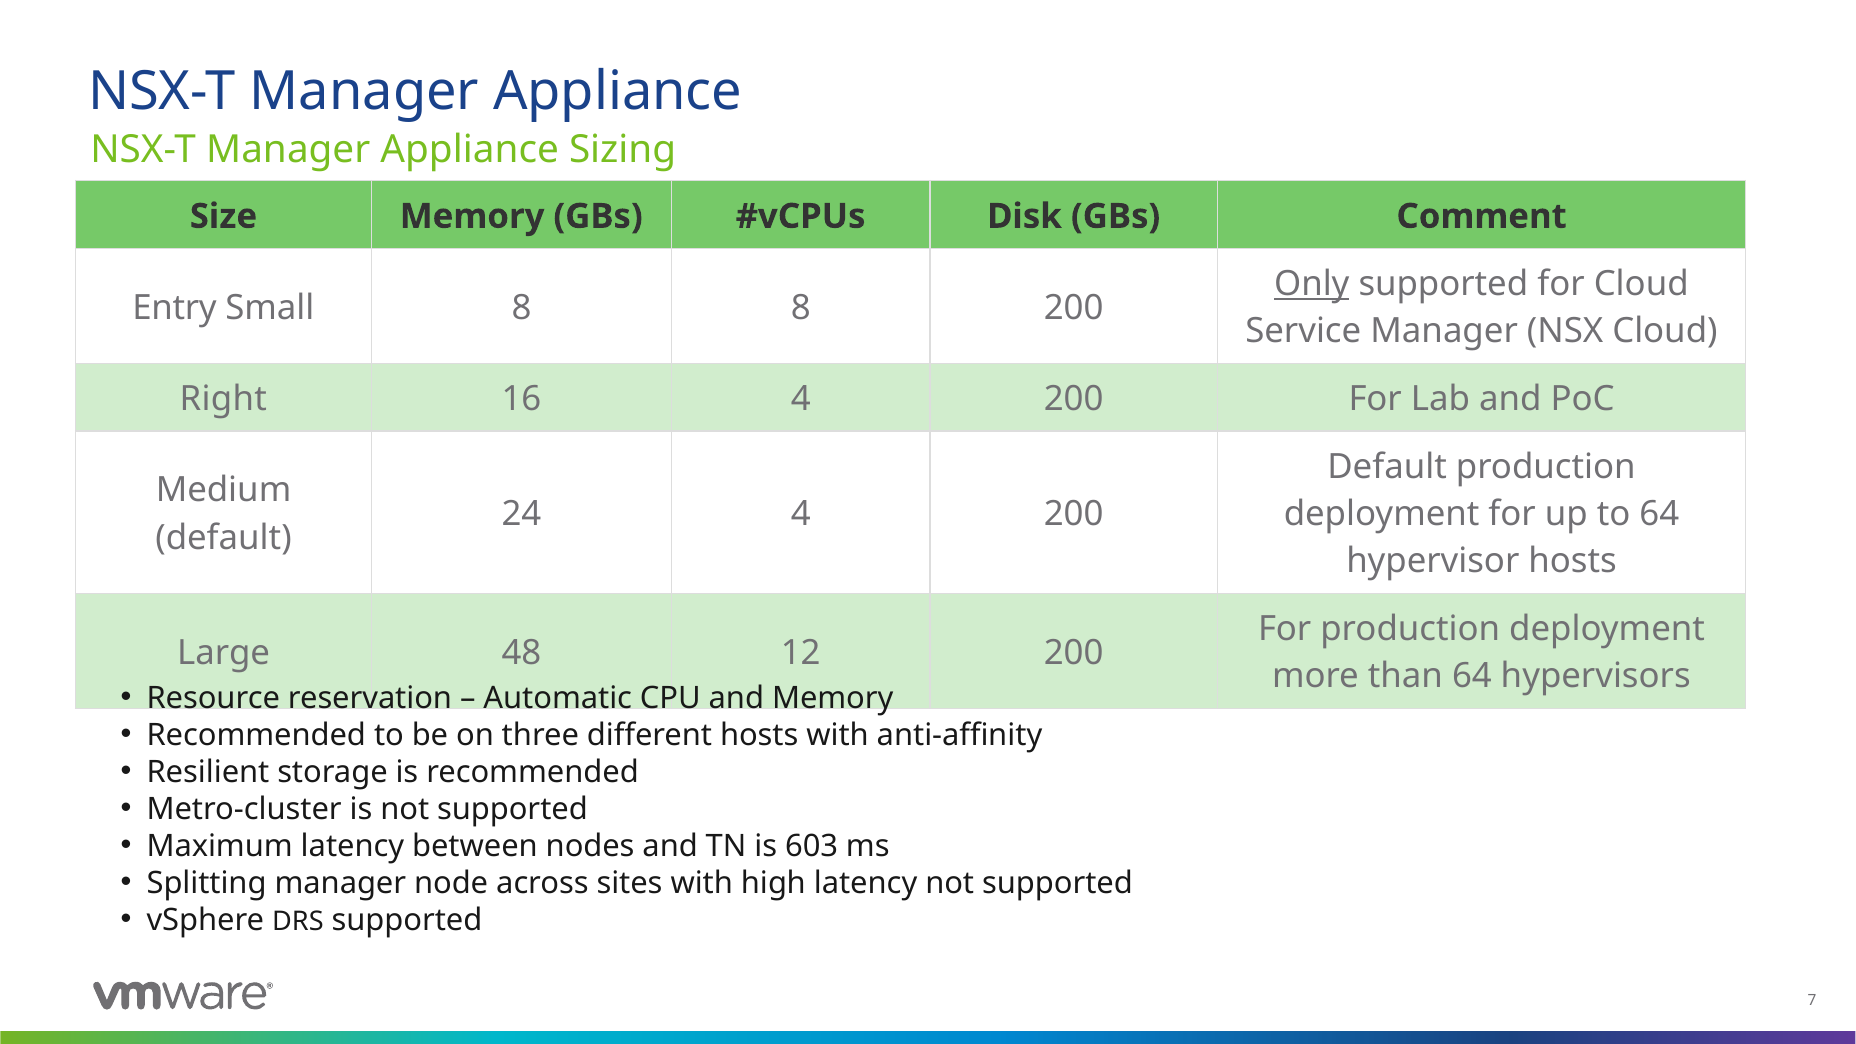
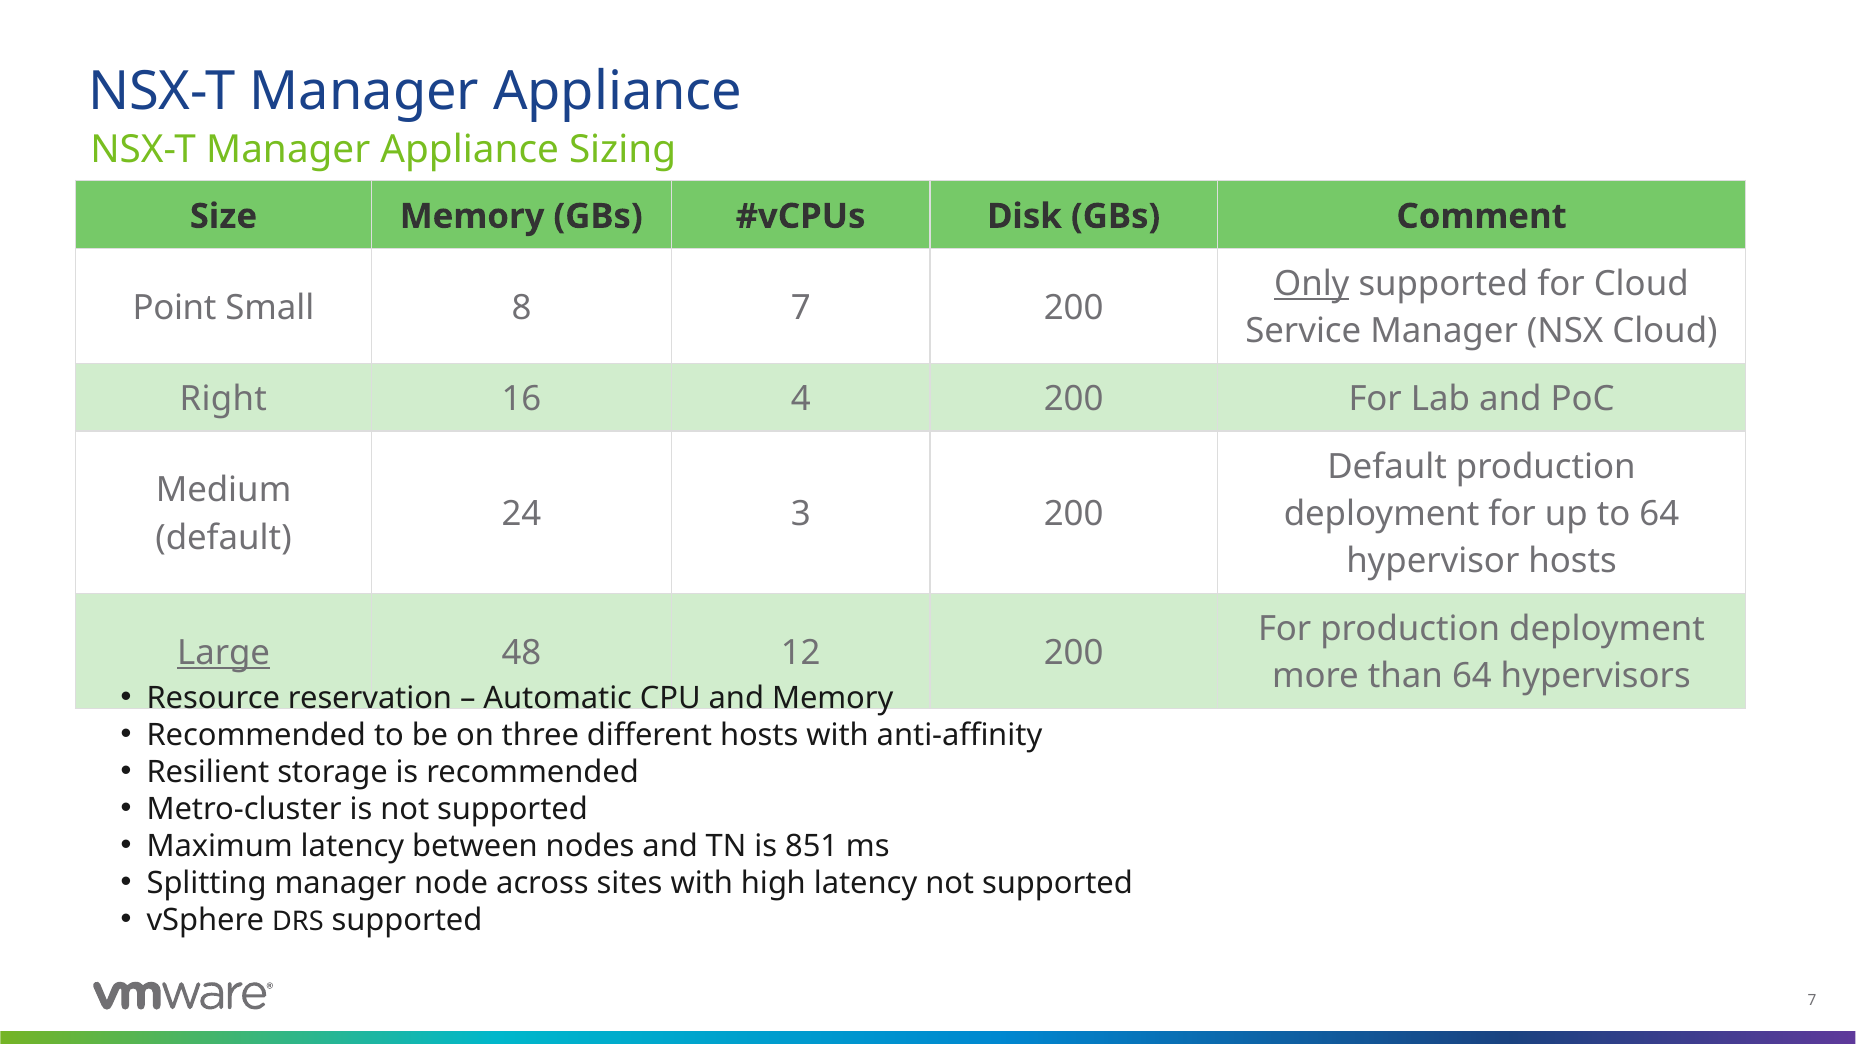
Entry: Entry -> Point (175, 308)
8 8: 8 -> 7 (801, 308)
24 4: 4 -> 3 (801, 514)
Large underline: none -> present (224, 653)
603: 603 -> 851 (812, 847)
